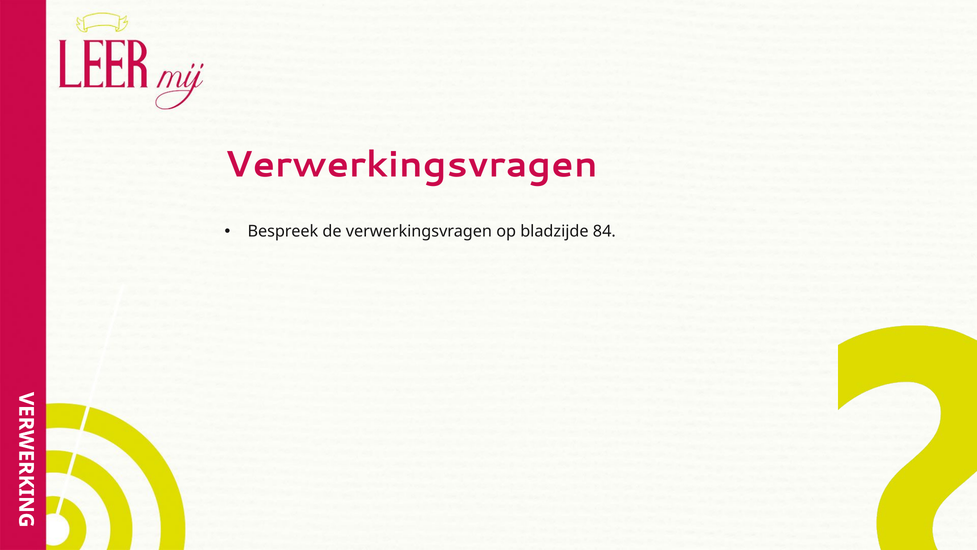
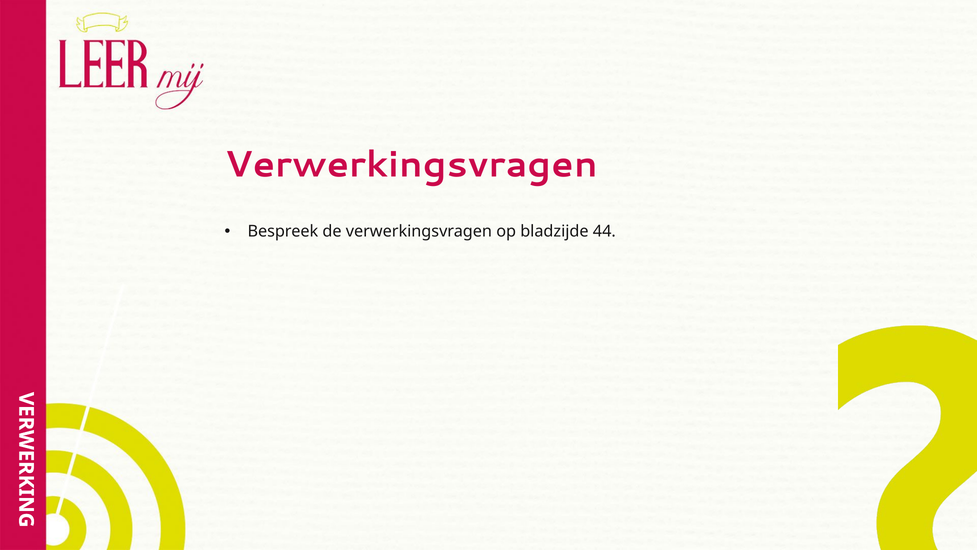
84: 84 -> 44 (604, 231)
